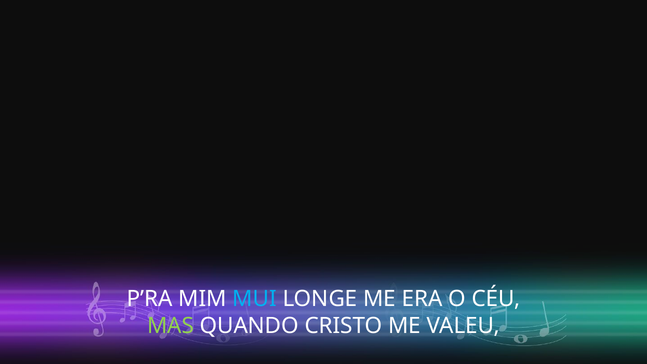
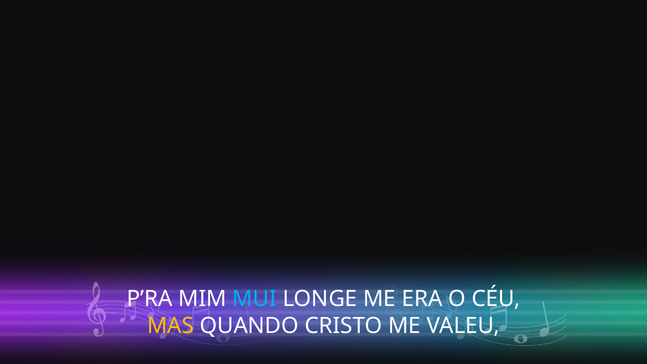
MAS colour: light green -> yellow (171, 326)
